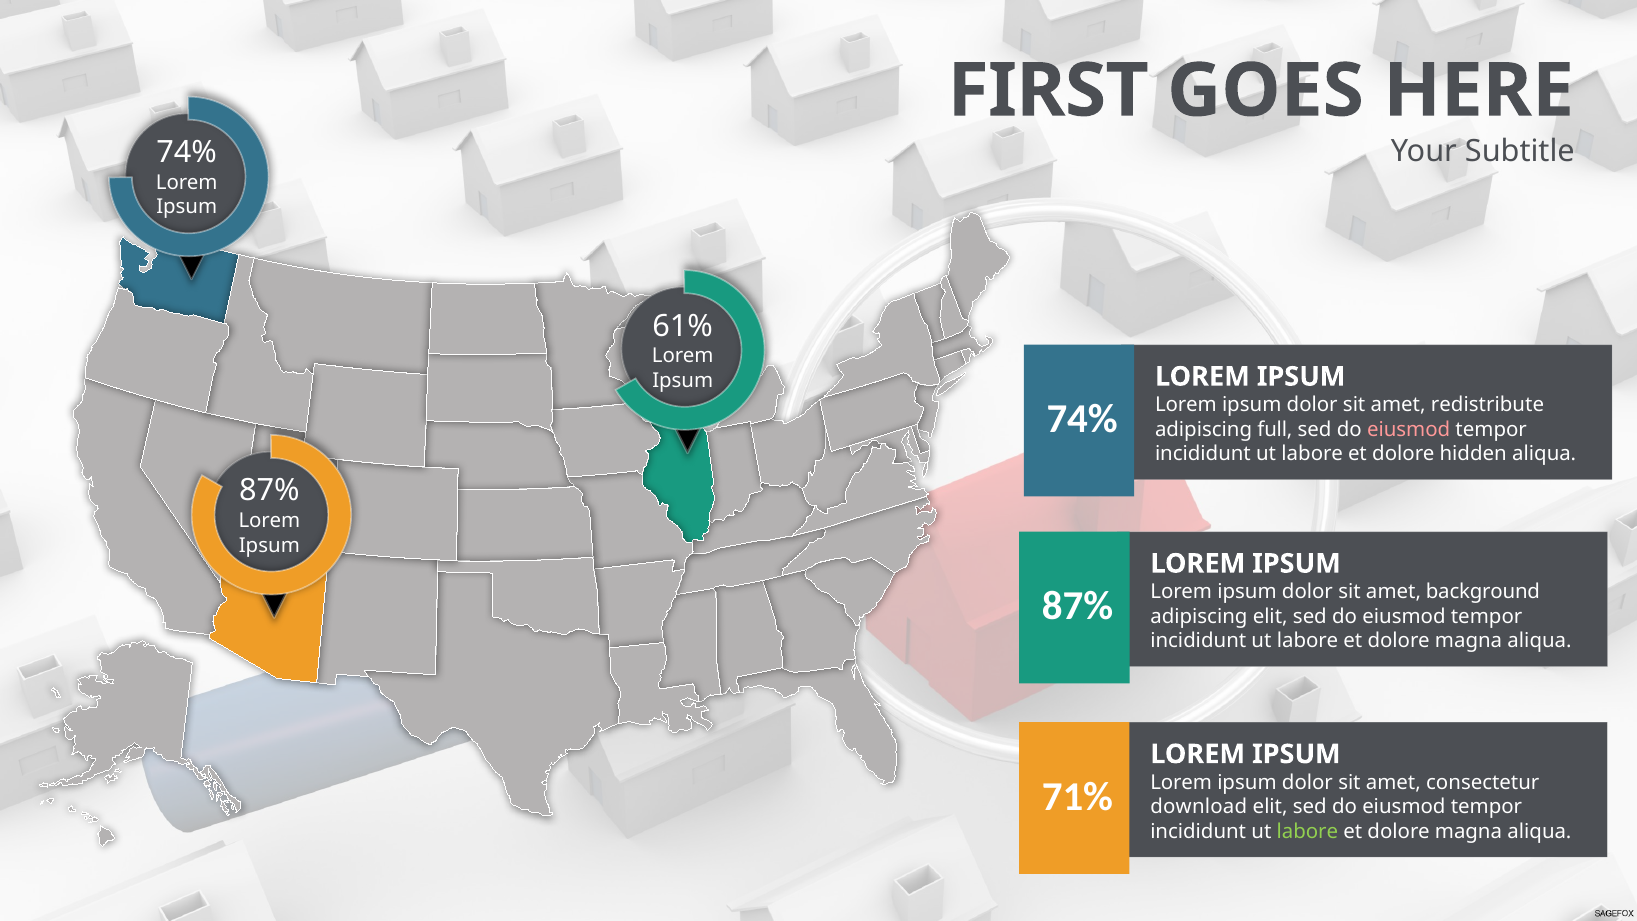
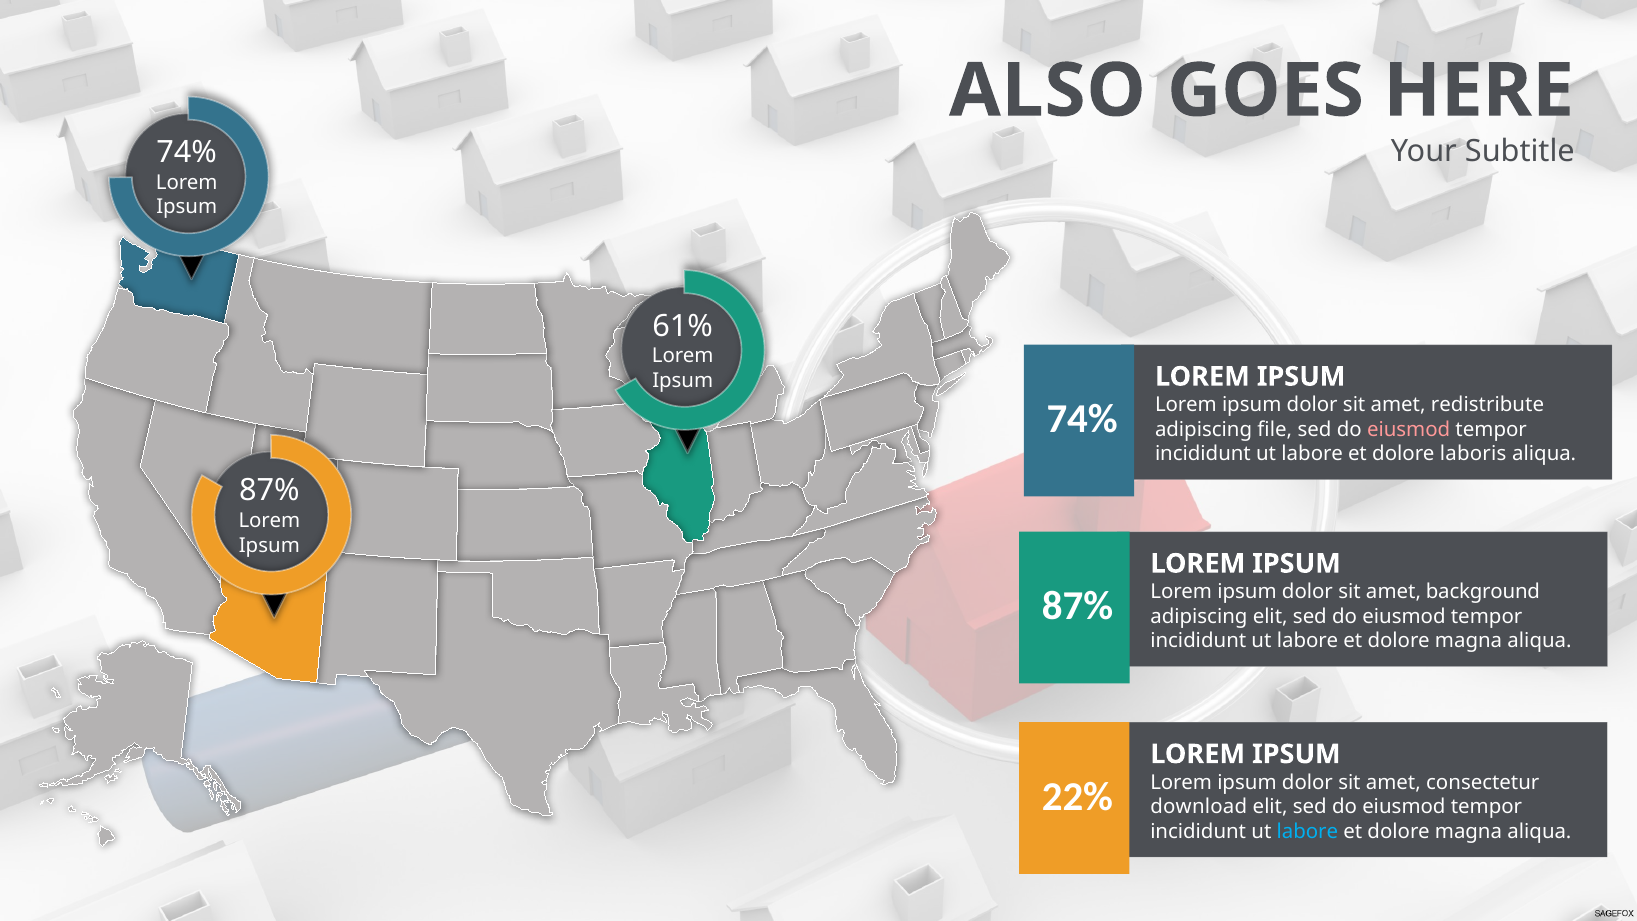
FIRST: FIRST -> ALSO (1047, 91)
full: full -> file (1275, 429)
hidden: hidden -> laboris (1473, 454)
71%: 71% -> 22% (1077, 797)
labore colour: light green -> light blue (1307, 831)
